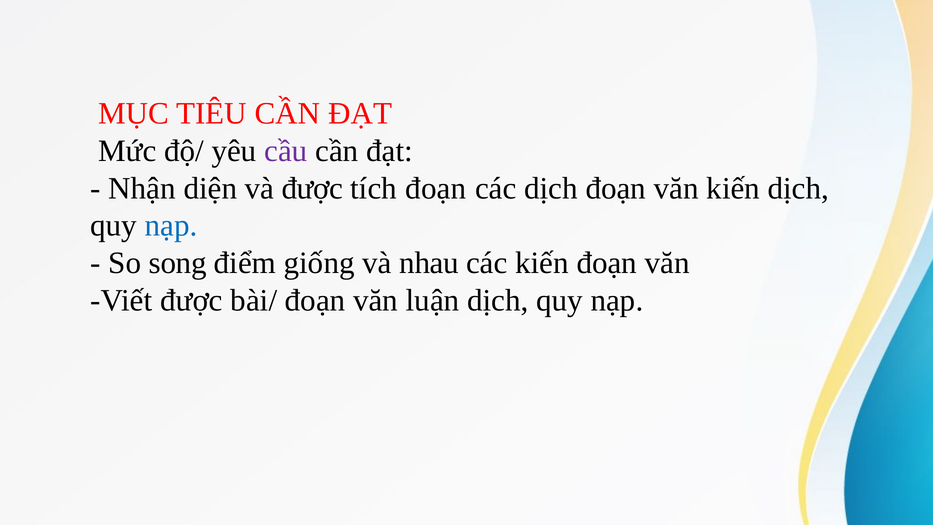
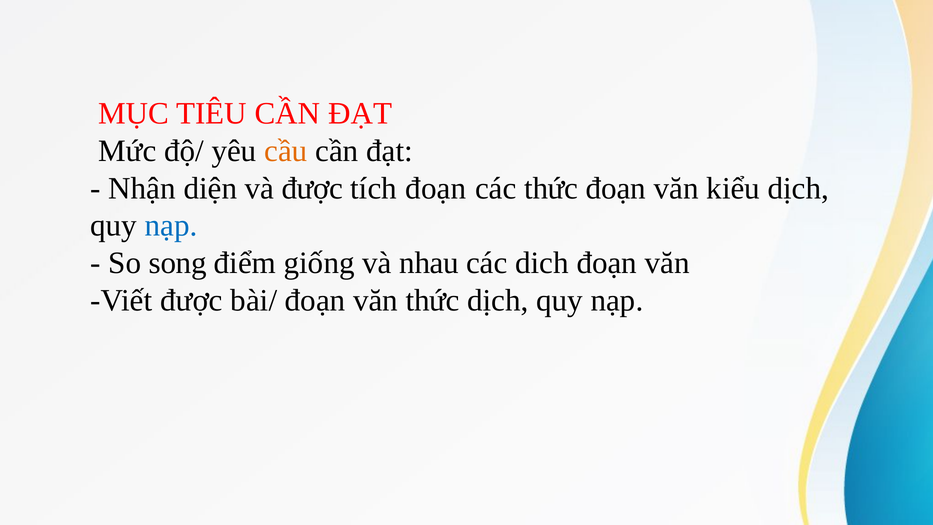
cầu colour: purple -> orange (286, 151)
các dịch: dịch -> thức (551, 188)
văn kiến: kiến -> kiểu (733, 188)
các kiến: kiến -> dich (542, 263)
văn luận: luận -> thức (433, 300)
